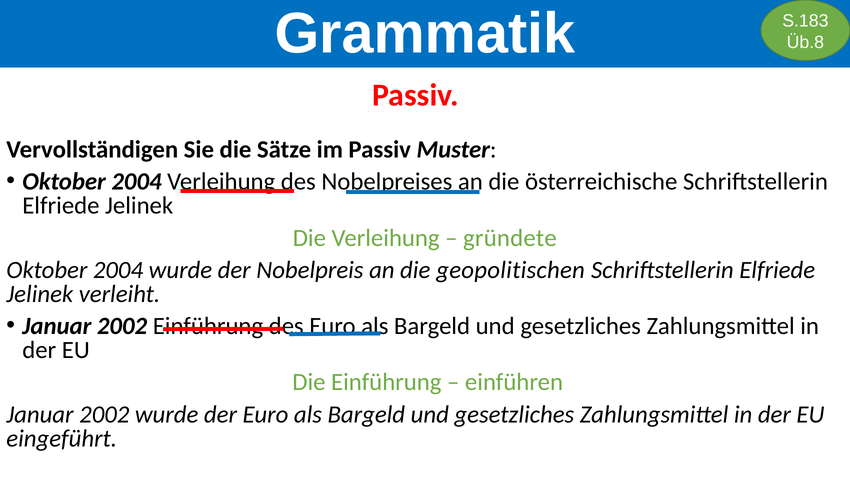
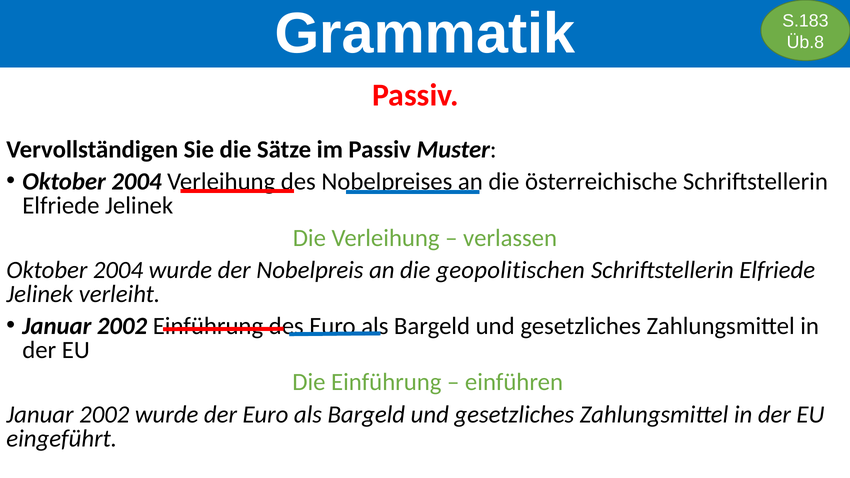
gründete: gründete -> verlassen (510, 238)
